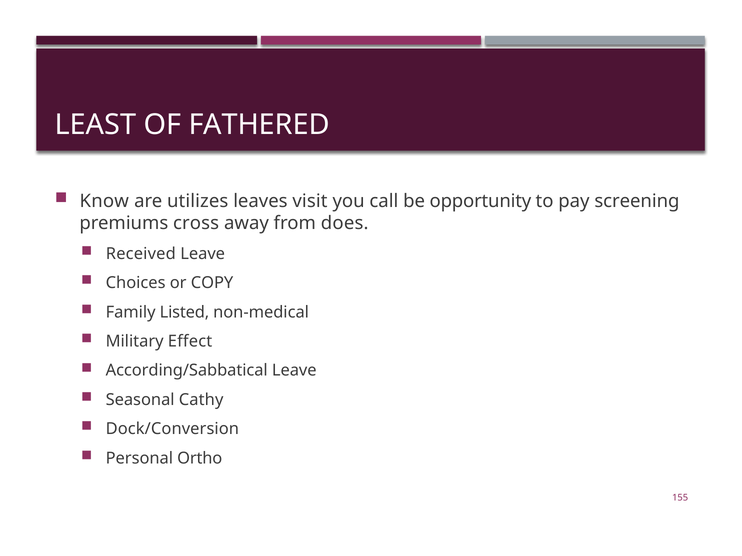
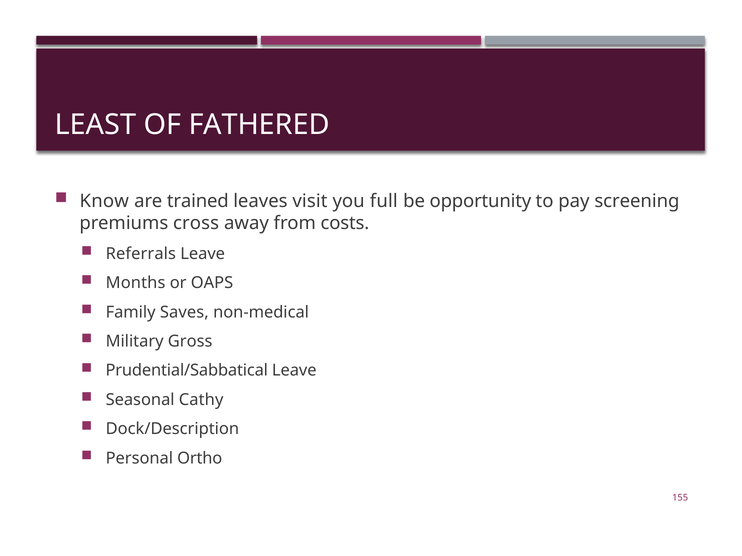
utilizes: utilizes -> trained (198, 201)
call: call -> full (384, 201)
does: does -> costs (345, 224)
Received: Received -> Referrals (141, 254)
Choices: Choices -> Months (136, 283)
COPY: COPY -> OAPS (212, 283)
Listed: Listed -> Saves (184, 312)
Effect: Effect -> Gross (190, 342)
According/Sabbatical: According/Sabbatical -> Prudential/Sabbatical (187, 371)
Dock/Conversion: Dock/Conversion -> Dock/Description (172, 429)
